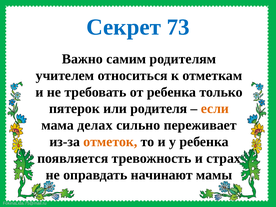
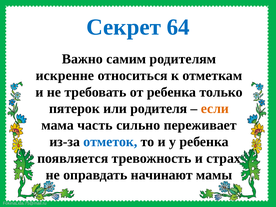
73: 73 -> 64 (178, 27)
учителем: учителем -> искренне (65, 75)
делах: делах -> часть (95, 125)
отметок colour: orange -> blue (110, 142)
